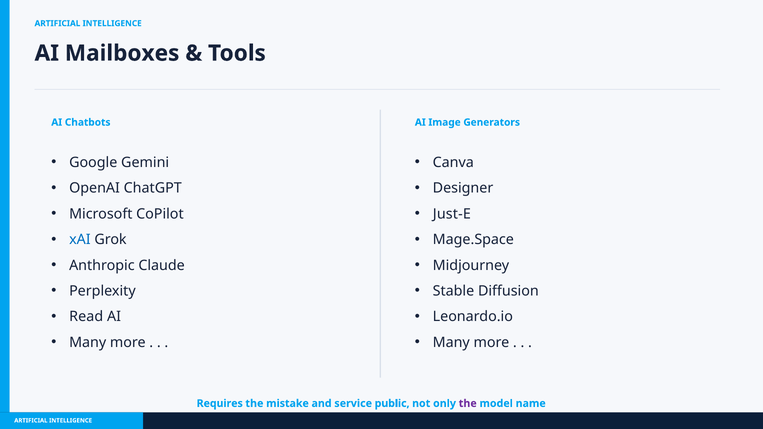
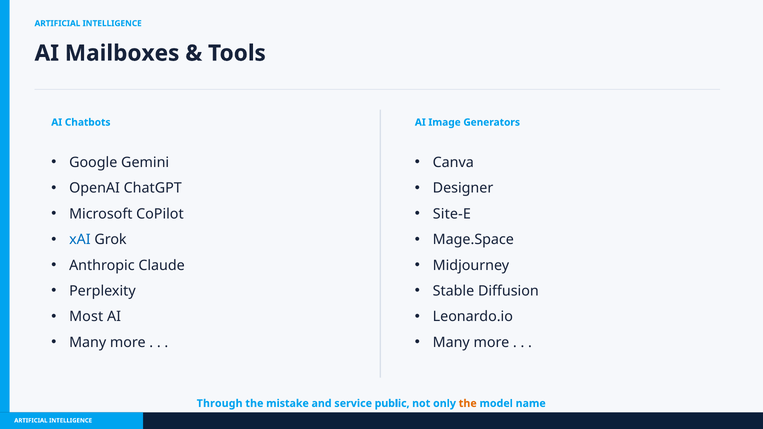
Just-E: Just-E -> Site-E (452, 214)
Read: Read -> Most (86, 317)
Requires: Requires -> Through (220, 404)
the colour: purple -> orange (468, 404)
